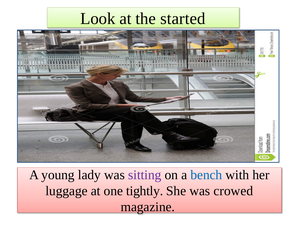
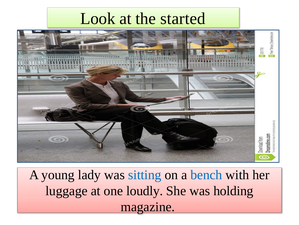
sitting colour: purple -> blue (145, 174)
tightly: tightly -> loudly (145, 190)
crowed: crowed -> holding (233, 190)
